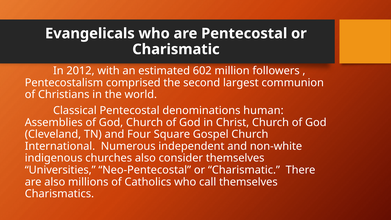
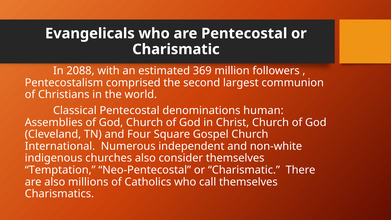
2012: 2012 -> 2088 (80, 71)
602: 602 -> 369 (202, 71)
Universities: Universities -> Temptation (60, 170)
